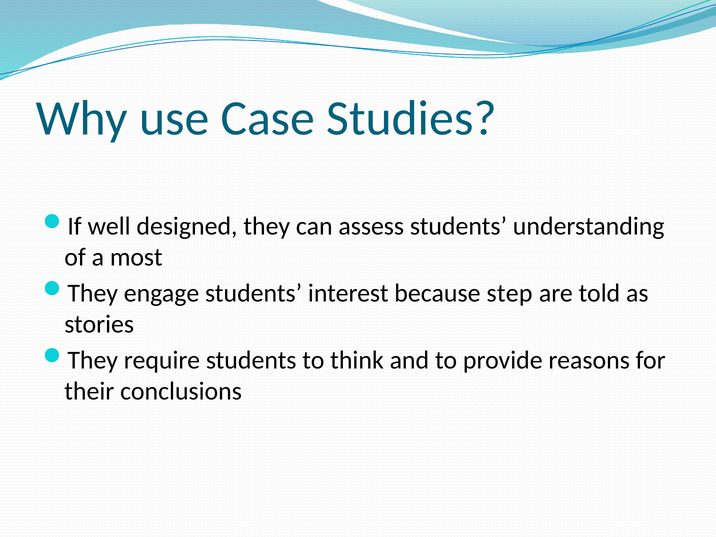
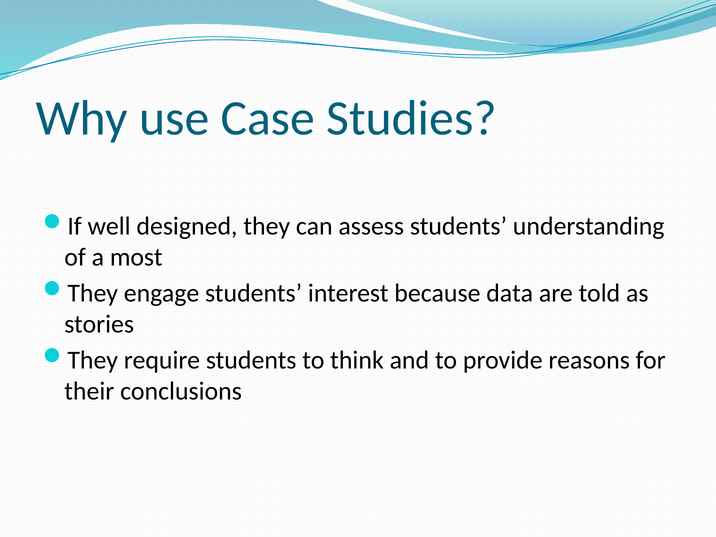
step: step -> data (510, 293)
